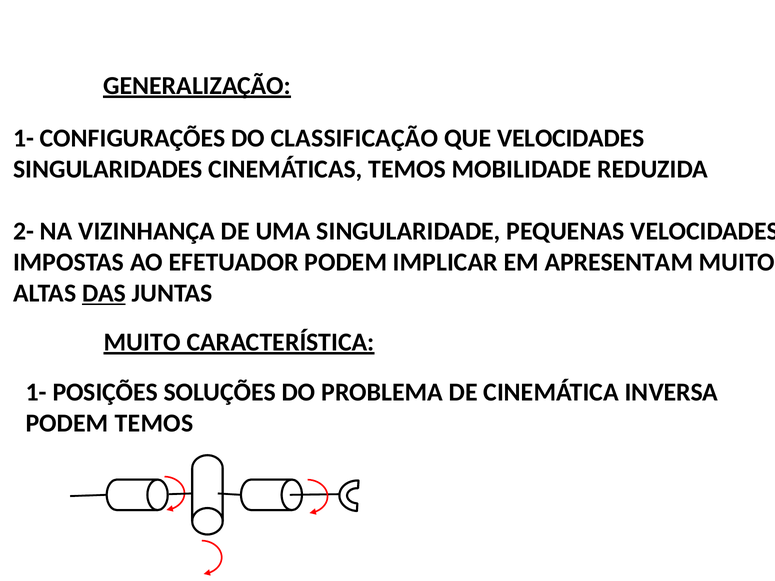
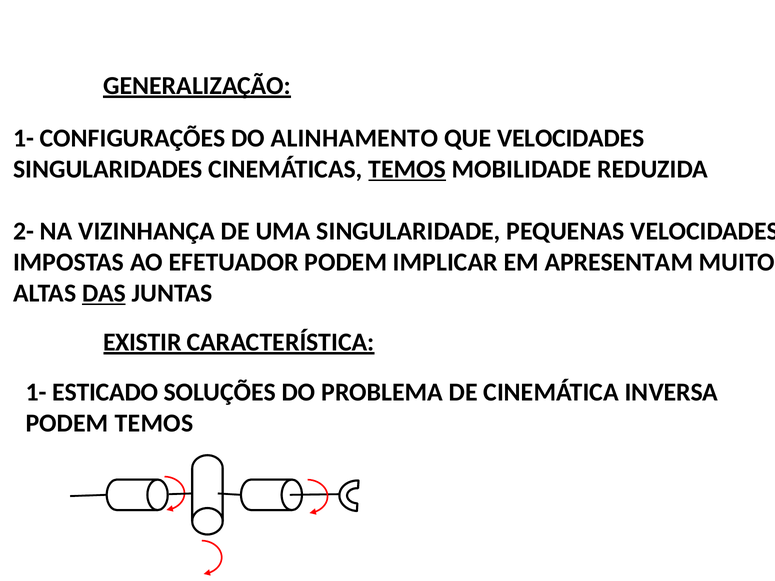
CLASSIFICAÇÃO: CLASSIFICAÇÃO -> ALINHAMENTO (354, 138)
TEMOS underline: none -> present (407, 169)
MUITO: MUITO -> EXISTIR (142, 342)
POSIÇÕES: POSIÇÕES -> ESTICADO (105, 392)
